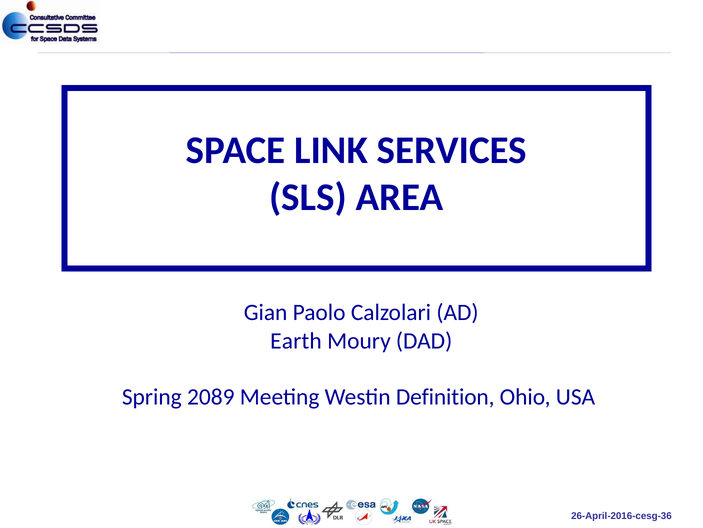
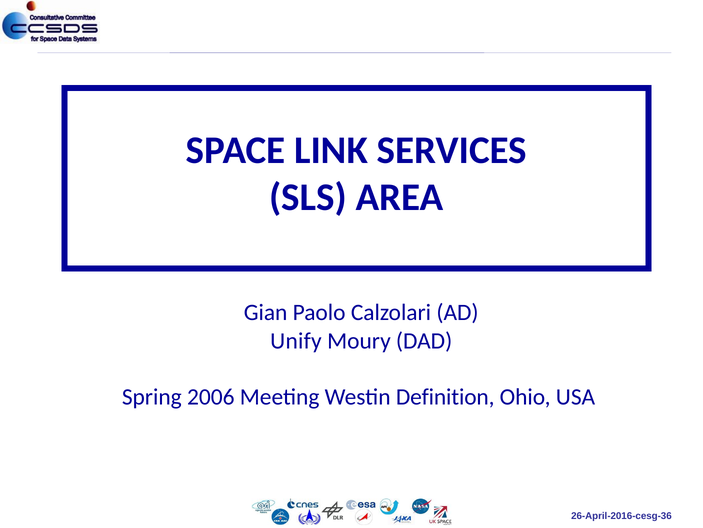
Earth: Earth -> Unify (296, 340)
2089: 2089 -> 2006 (211, 397)
